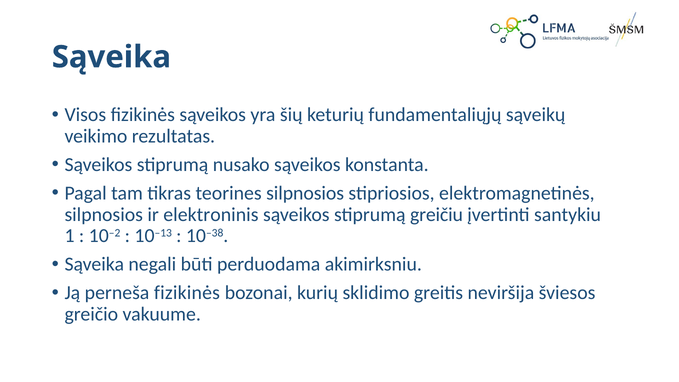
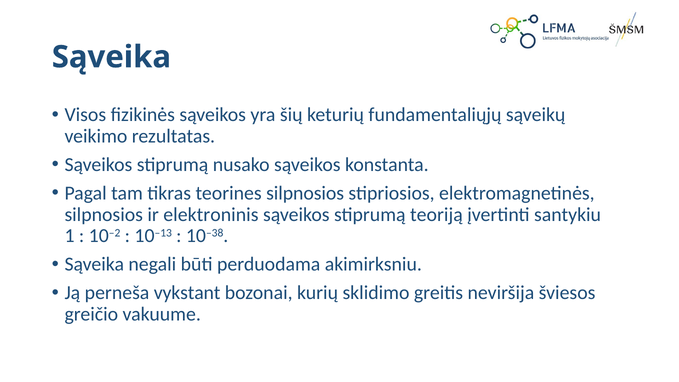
greičiu: greičiu -> teoriją (436, 214)
perneša fizikinės: fizikinės -> vykstant (187, 293)
